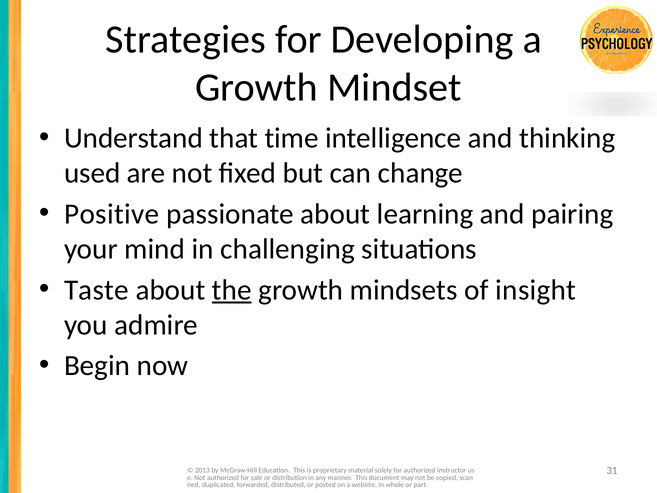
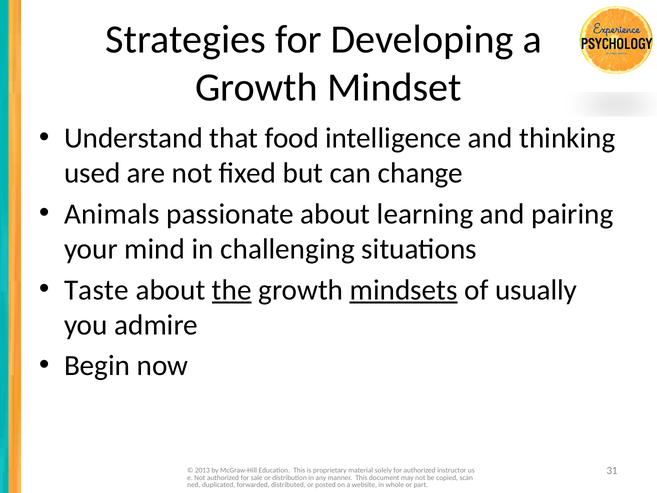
time: time -> food (292, 138)
Positive: Positive -> Animals (112, 214)
mindsets underline: none -> present (404, 290)
insight: insight -> usually (536, 290)
